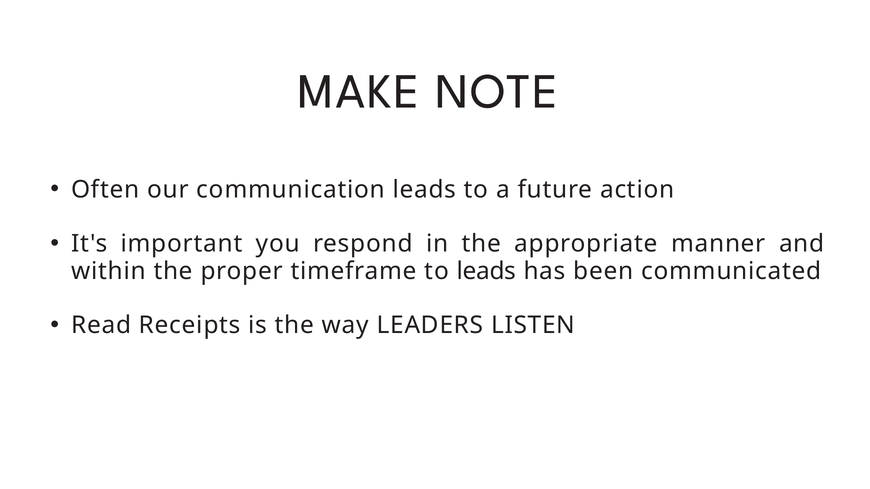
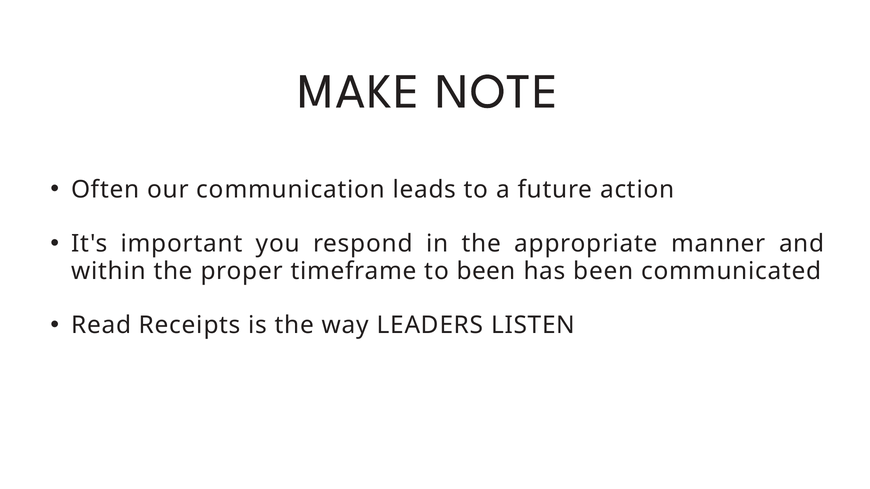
to leads: leads -> been (486, 271)
